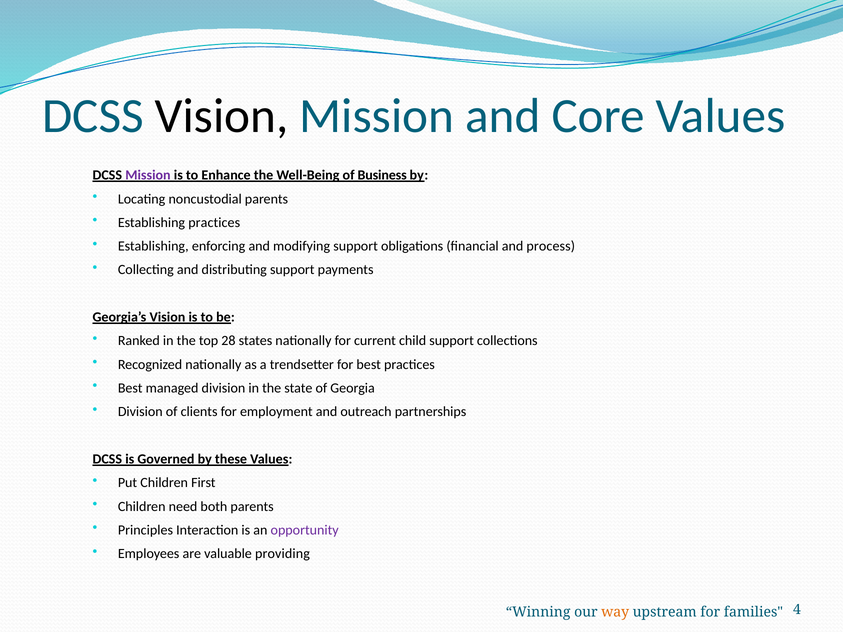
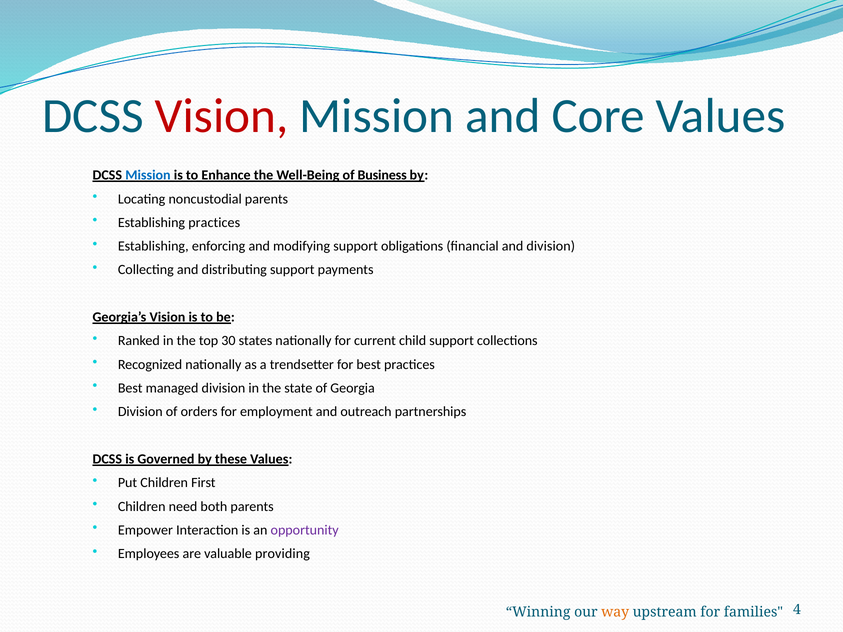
Vision colour: black -> red (222, 116)
Mission colour: purple -> blue (148, 175)
and process: process -> division (551, 246)
28: 28 -> 30 (228, 341)
clients: clients -> orders (199, 412)
Principles: Principles -> Empower (145, 530)
